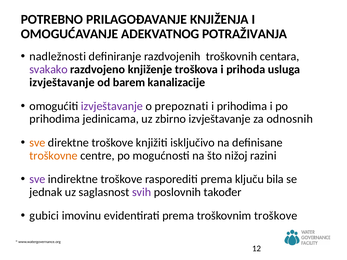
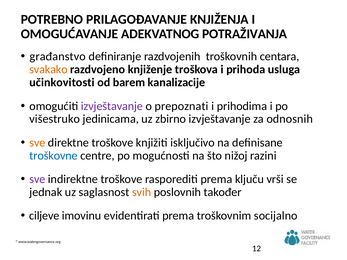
nadležnosti: nadležnosti -> građanstvo (58, 57)
svakako colour: purple -> orange (49, 70)
izvještavanje: izvještavanje -> učinkovitosti (62, 83)
prihodima: prihodima -> višestruko (55, 119)
troškovne colour: orange -> blue (54, 156)
bila: bila -> vrši (275, 179)
svih colour: purple -> orange (142, 192)
gubici: gubici -> ciljeve (44, 216)
troškovnim troškove: troškove -> socijalno (276, 216)
